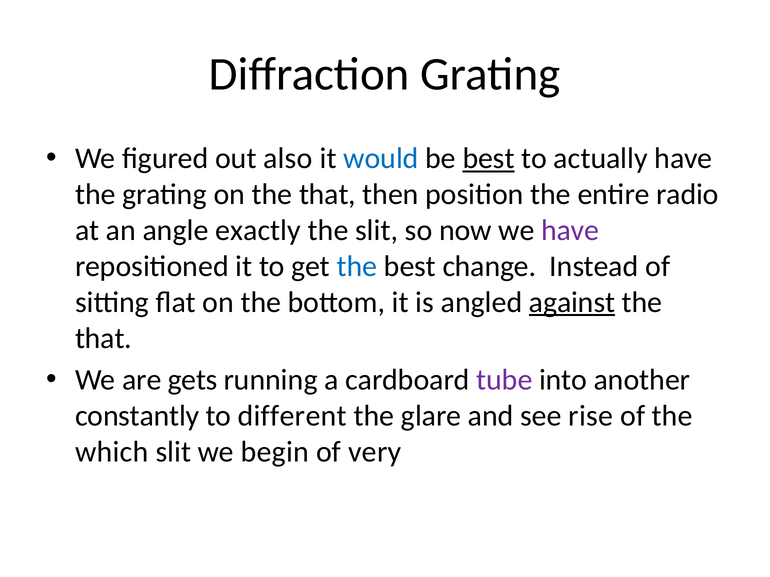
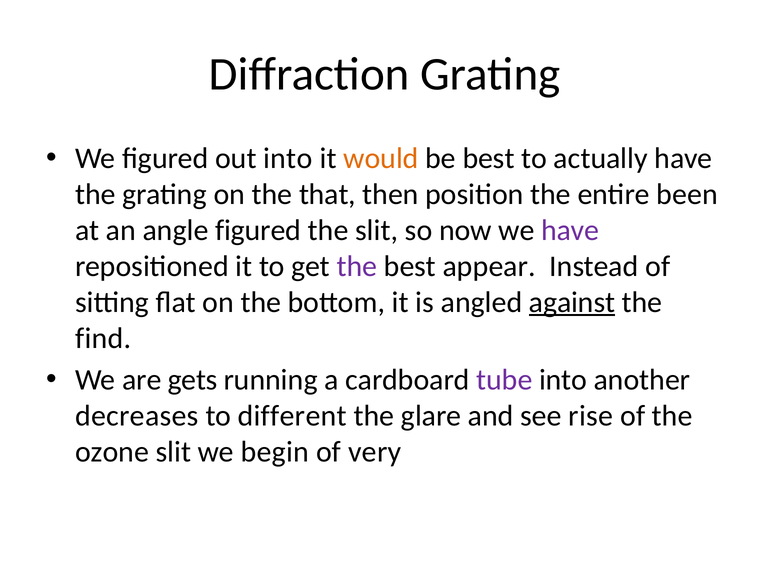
out also: also -> into (288, 159)
would colour: blue -> orange (381, 159)
best underline: present -> none (489, 159)
radio: radio -> been (687, 195)
angle exactly: exactly -> figured (258, 231)
the colour: blue -> purple (357, 267)
change: change -> appear (489, 267)
that: that -> find (103, 338)
constantly: constantly -> decreases (137, 416)
which: which -> ozone (112, 452)
